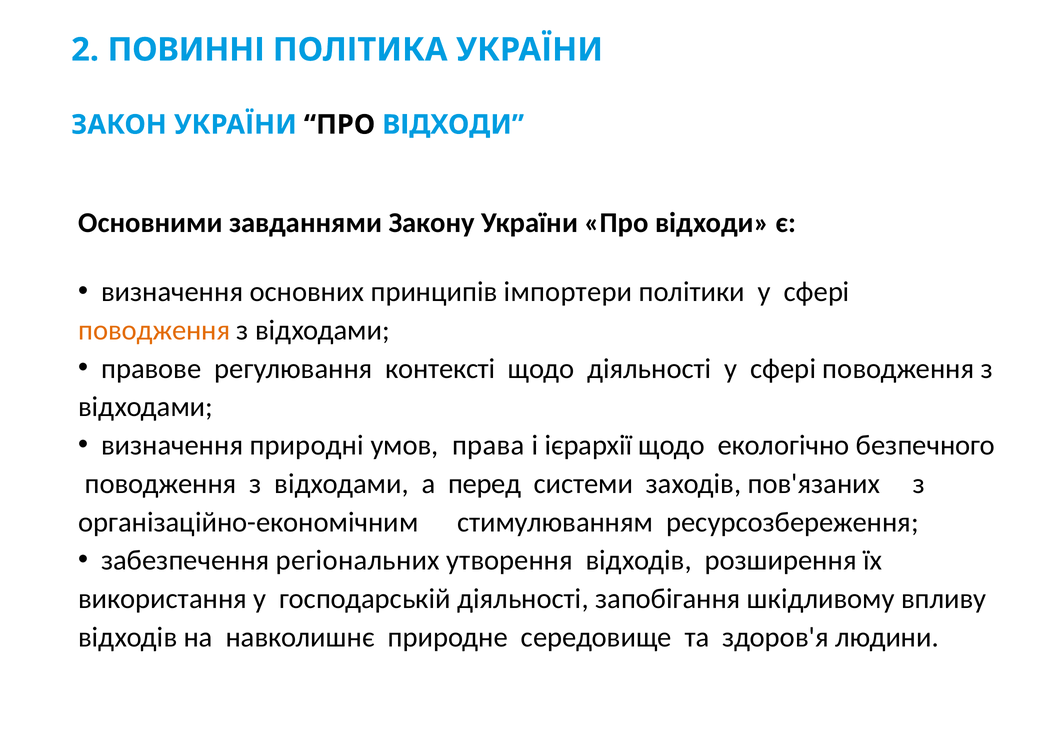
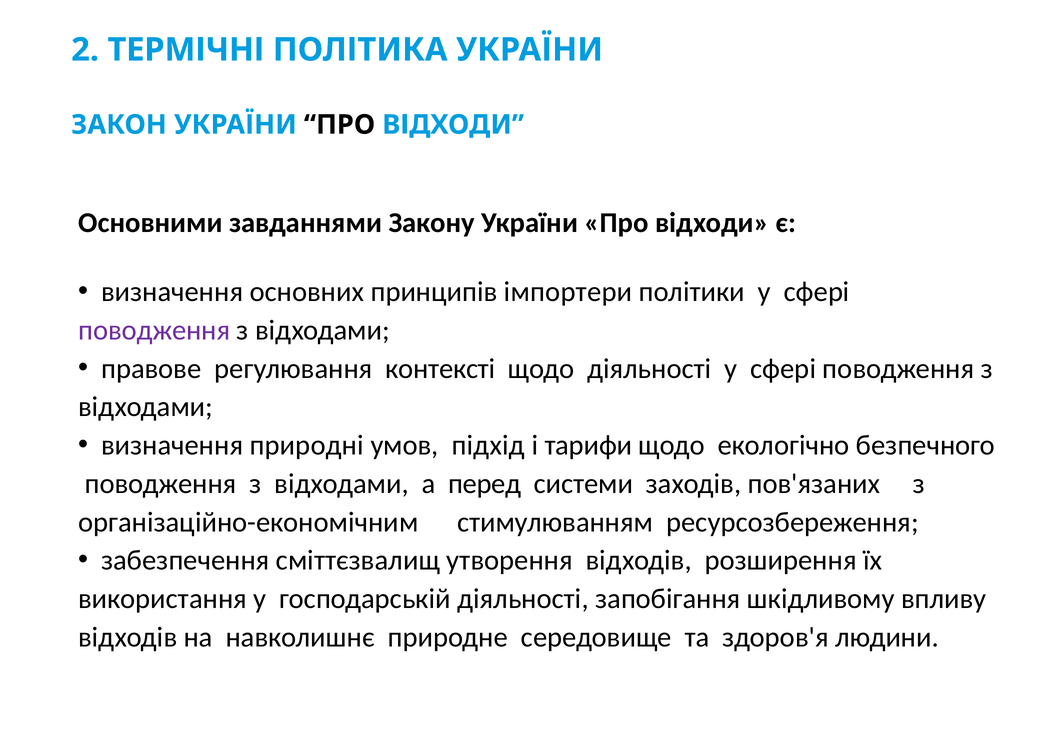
ПОВИННІ: ПОВИННІ -> ТЕРМІЧНІ (186, 50)
поводження colour: orange -> purple (154, 330)
права: права -> підхід (488, 445)
ієрархії: ієрархії -> тарифи (588, 445)
регіональних: регіональних -> сміттєзвалищ (358, 560)
